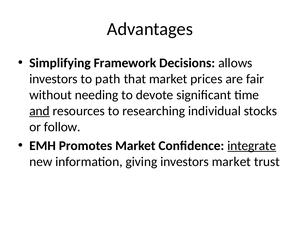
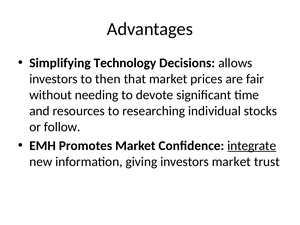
Framework: Framework -> Technology (125, 63)
path: path -> then (108, 79)
and underline: present -> none (39, 111)
